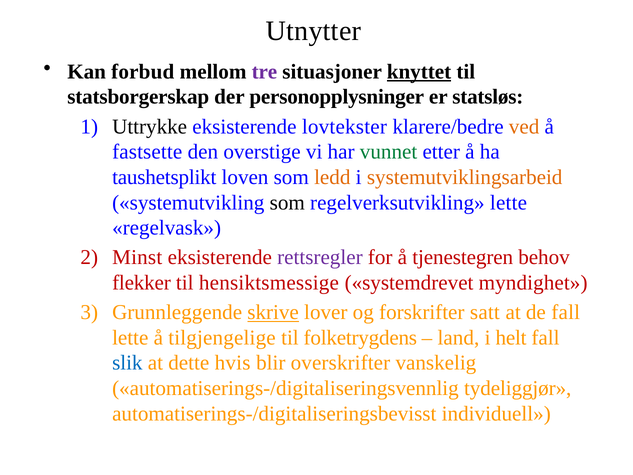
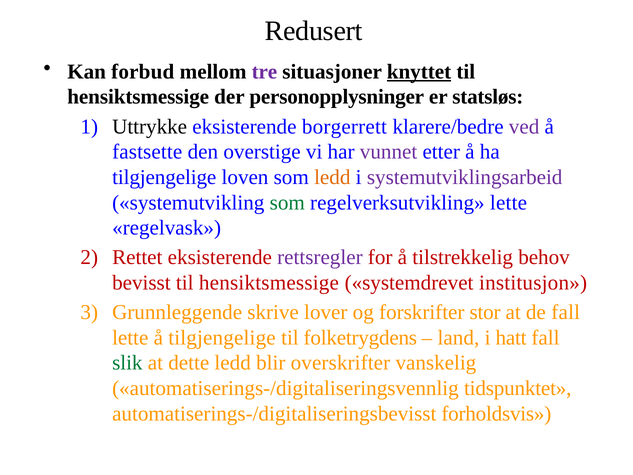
Utnytter: Utnytter -> Redusert (314, 31)
statsborgerskap: statsborgerskap -> hensiktsmessige (138, 97)
lovtekster: lovtekster -> borgerrett (344, 126)
ved colour: orange -> purple (524, 126)
vunnet colour: green -> purple (389, 152)
taushetsplikt: taushetsplikt -> tilgjengelige (164, 177)
systemutviklingsarbeid colour: orange -> purple (465, 177)
som colour: black -> green (287, 202)
Minst: Minst -> Rettet (137, 257)
tjenestegren: tjenestegren -> tilstrekkelig (463, 257)
flekker: flekker -> bevisst (141, 283)
myndighet: myndighet -> institusjon (533, 283)
skrive underline: present -> none (273, 312)
satt: satt -> stor (485, 312)
helt: helt -> hatt (511, 337)
slik colour: blue -> green (127, 363)
dette hvis: hvis -> ledd (233, 363)
tydeliggjør: tydeliggjør -> tidspunktet (518, 388)
individuell: individuell -> forholdsvis (496, 413)
